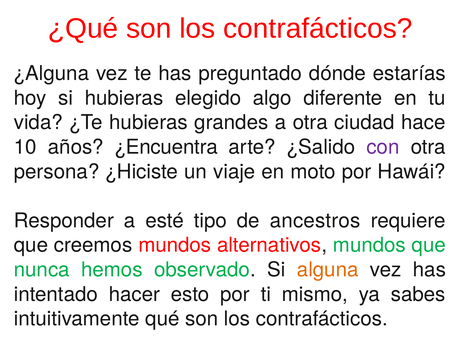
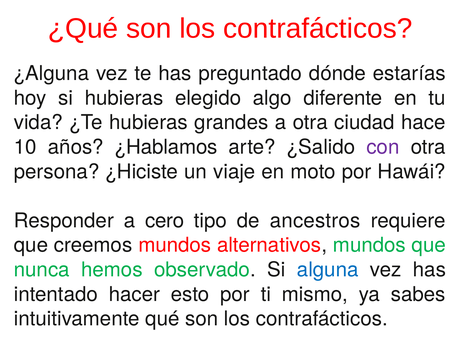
¿Encuentra: ¿Encuentra -> ¿Hablamos (166, 147)
esté: esté -> cero (165, 221)
alguna colour: orange -> blue (328, 270)
